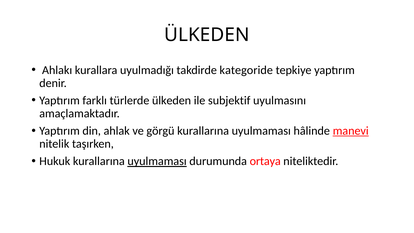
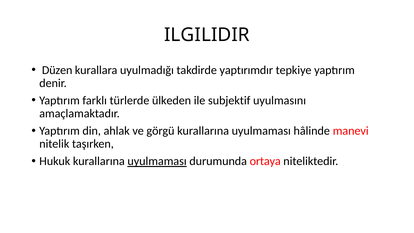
ÜLKEDEN: ÜLKEDEN -> ILGILIDIR (207, 35)
Ahlakı: Ahlakı -> Düzen (57, 70)
kategoride: kategoride -> yaptırımdır (246, 70)
manevi underline: present -> none (351, 131)
